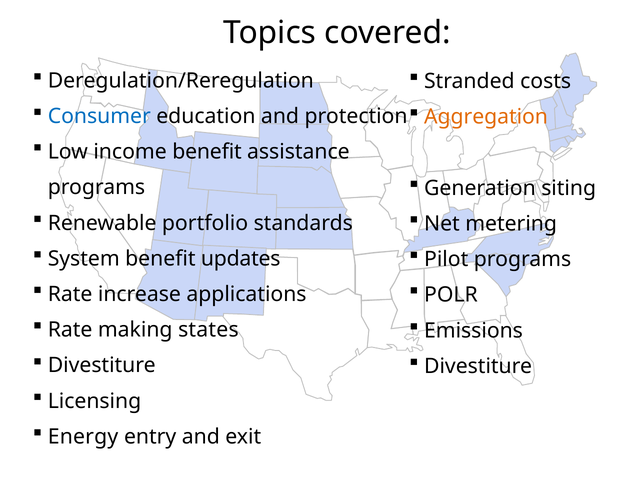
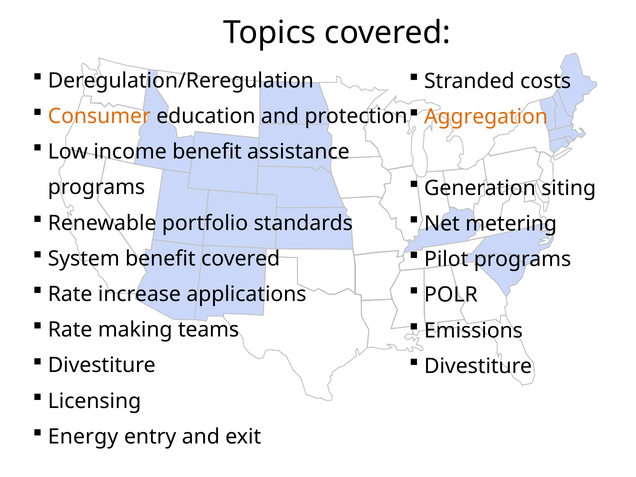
Consumer colour: blue -> orange (99, 116)
benefit updates: updates -> covered (241, 259)
states: states -> teams (209, 330)
